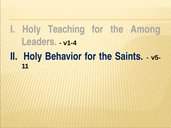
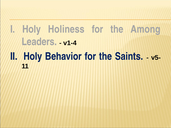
Teaching: Teaching -> Holiness (66, 29)
